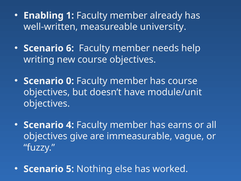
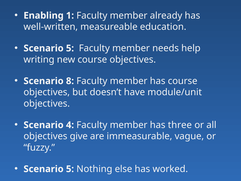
university: university -> education (163, 27)
6: 6 -> 5 (70, 48)
0: 0 -> 8 (70, 81)
earns: earns -> three (180, 125)
